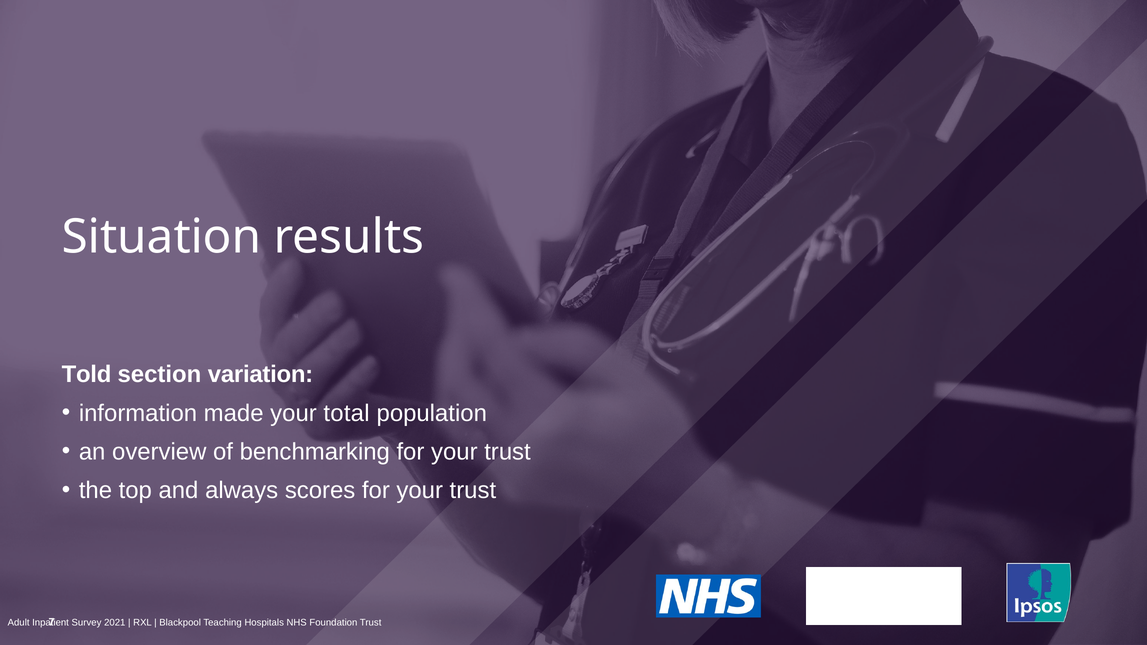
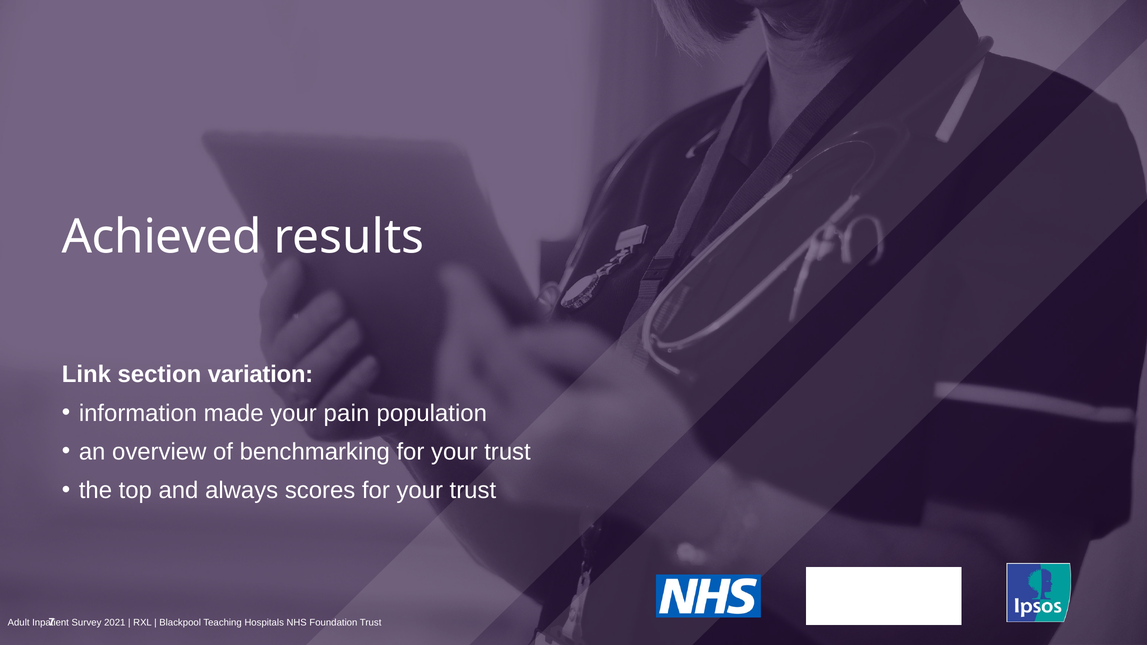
Situation: Situation -> Achieved (162, 237)
Told: Told -> Link (86, 375)
total: total -> pain (347, 413)
